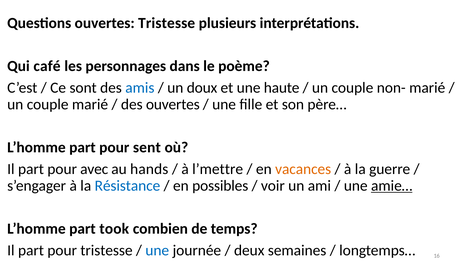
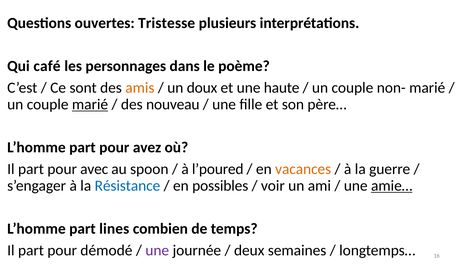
amis colour: blue -> orange (140, 88)
marié underline: none -> present (90, 104)
des ouvertes: ouvertes -> nouveau (173, 104)
sent: sent -> avez (147, 147)
hands: hands -> spoon (149, 169)
l’mettre: l’mettre -> l’poured (218, 169)
took: took -> lines (114, 229)
pour tristesse: tristesse -> démodé (106, 250)
une colour: blue -> purple (157, 250)
